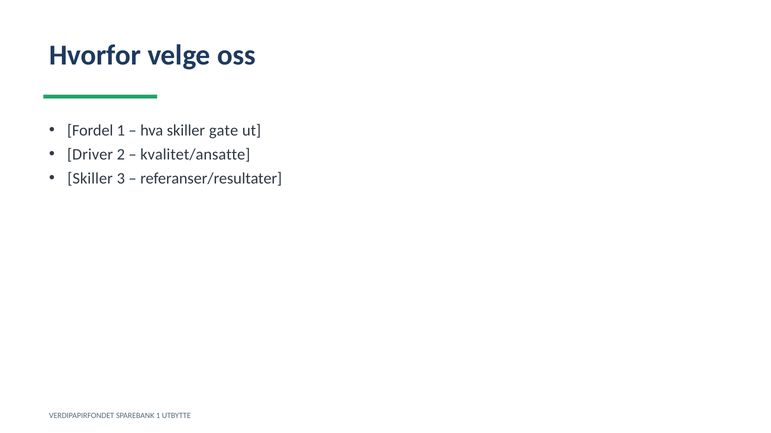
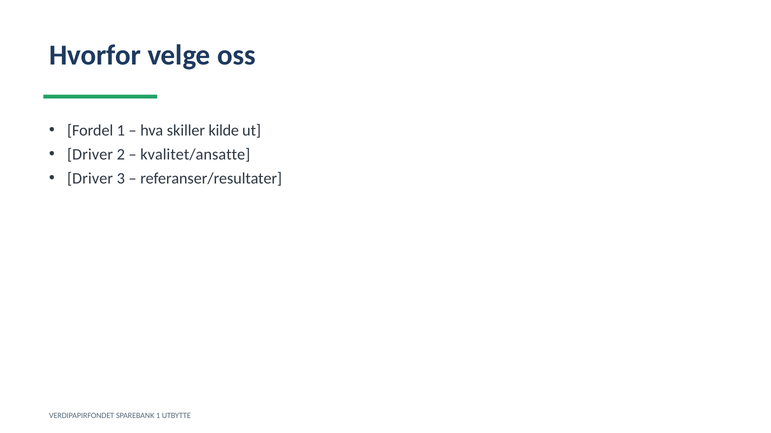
gate: gate -> kilde (224, 131)
Skiller: Skiller -> Driver (90, 179)
